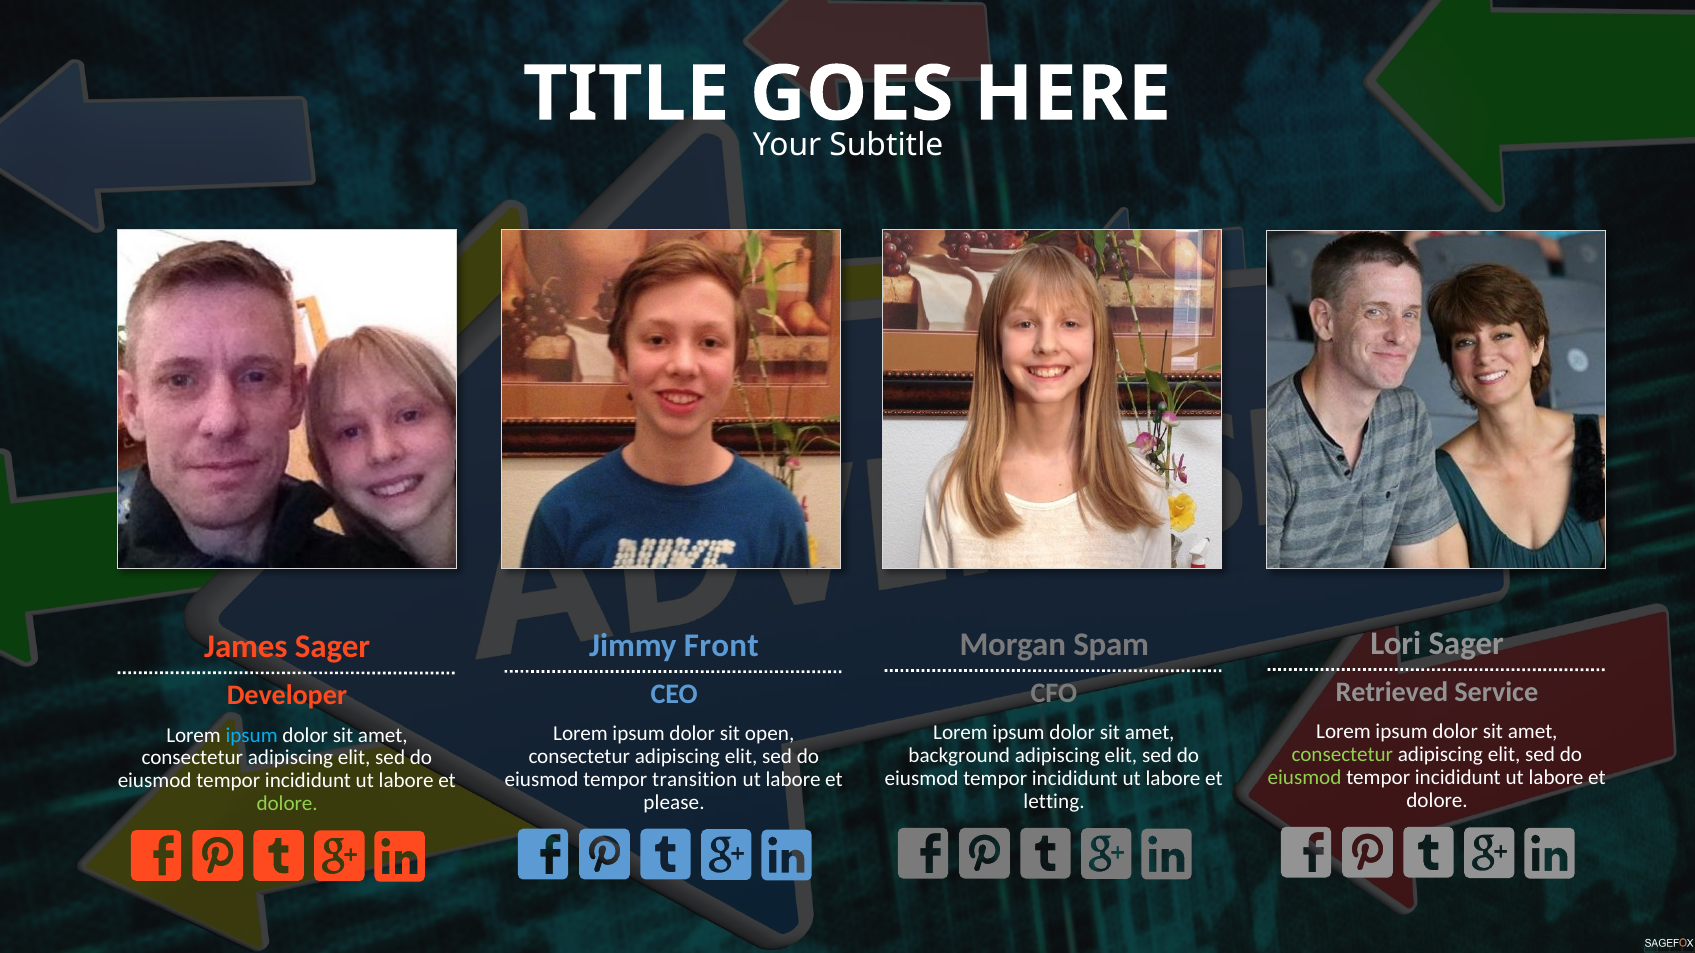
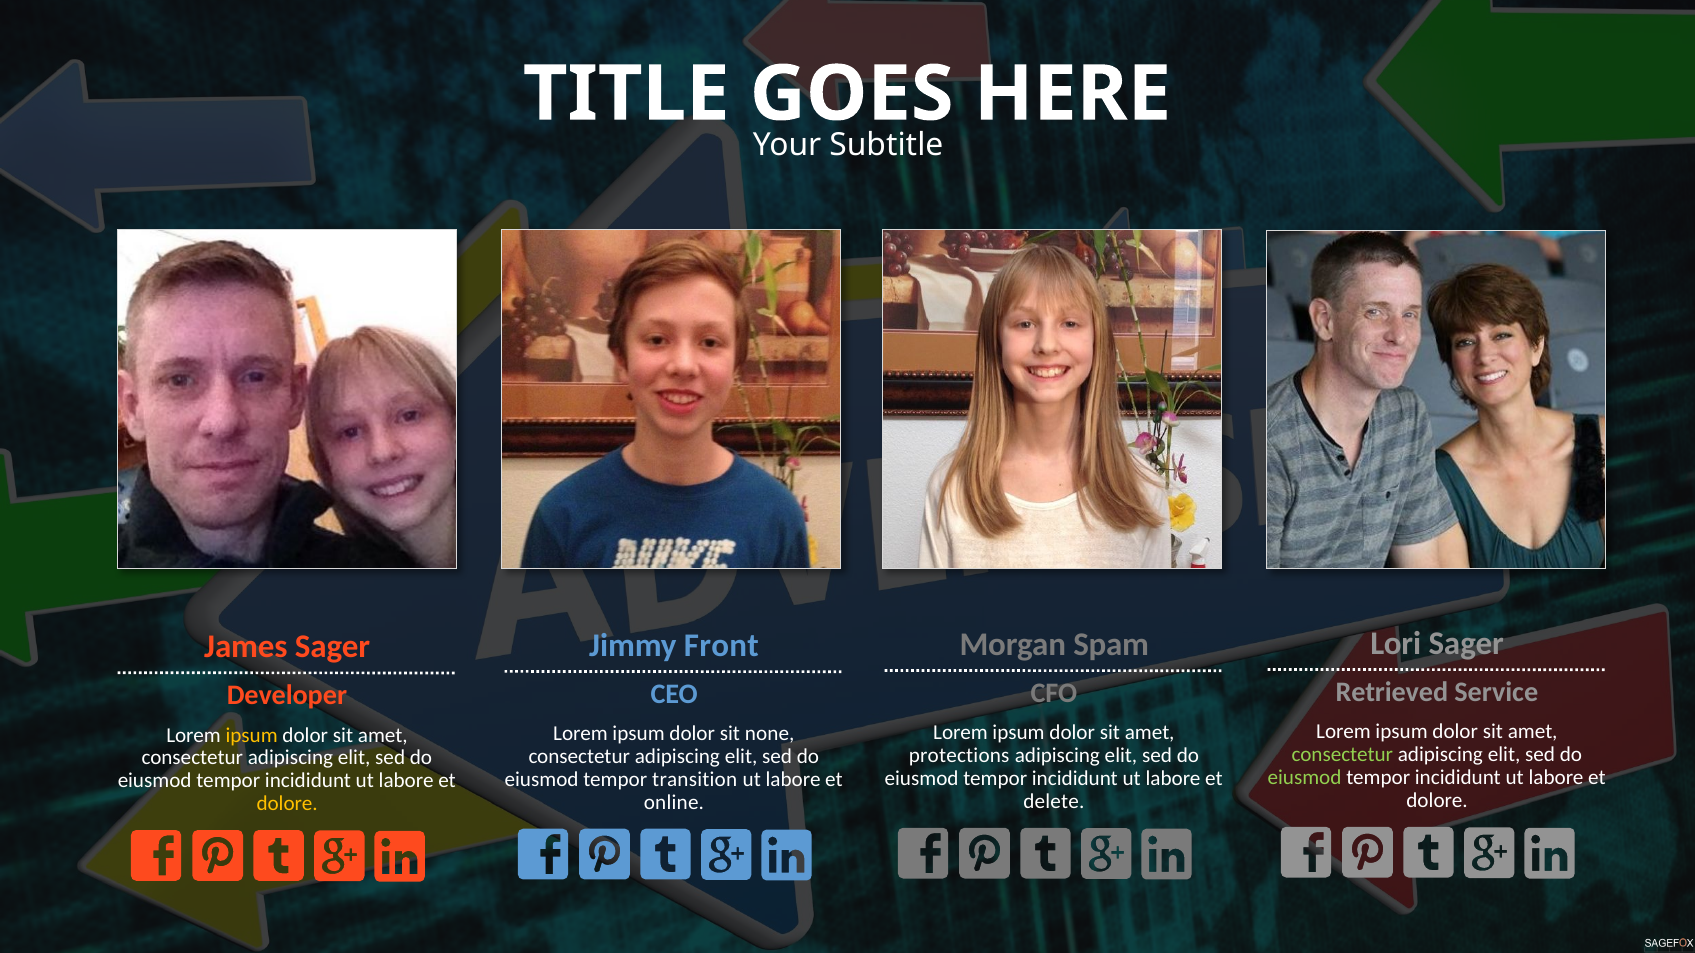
open: open -> none (770, 734)
ipsum colour: light blue -> yellow (252, 735)
background: background -> protections (959, 756)
letting: letting -> delete (1054, 802)
please: please -> online (674, 803)
dolore colour: light green -> yellow (287, 804)
